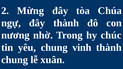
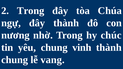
2 Mừng: Mừng -> Trong (31, 11)
xuân: xuân -> vang (53, 60)
